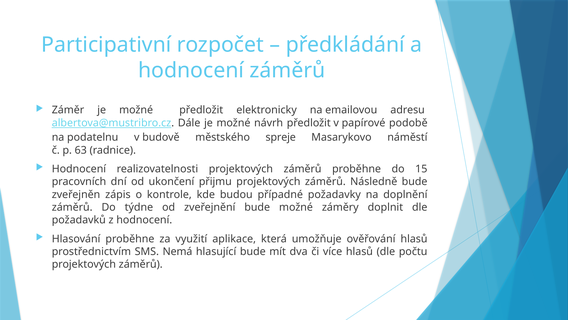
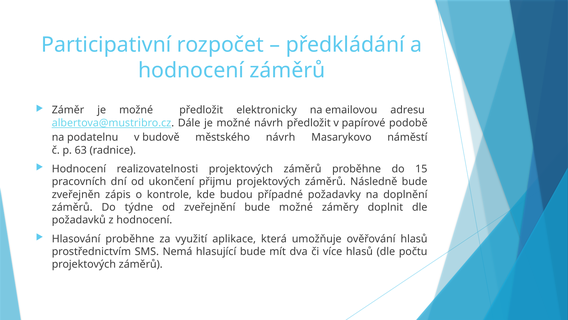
městského spreje: spreje -> návrh (281, 137)
